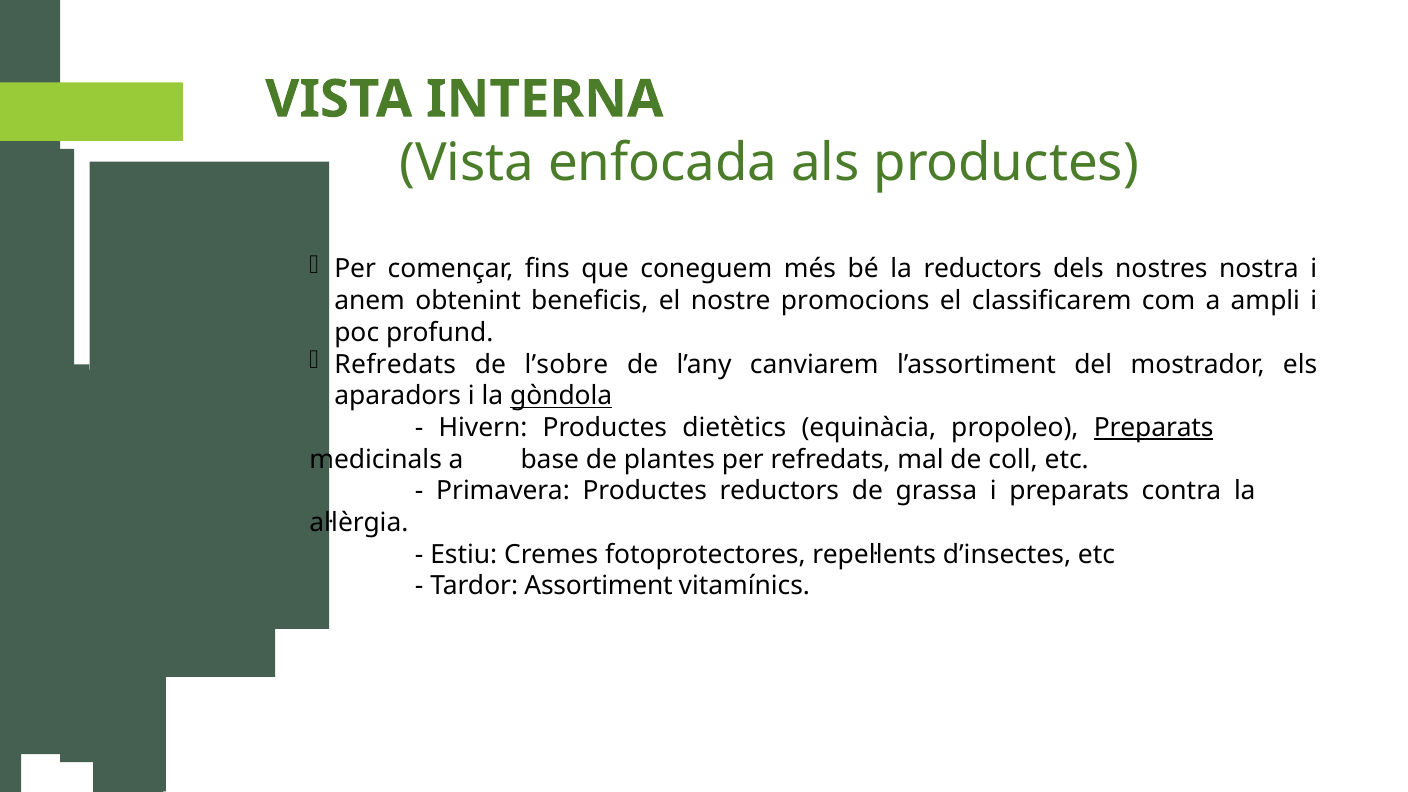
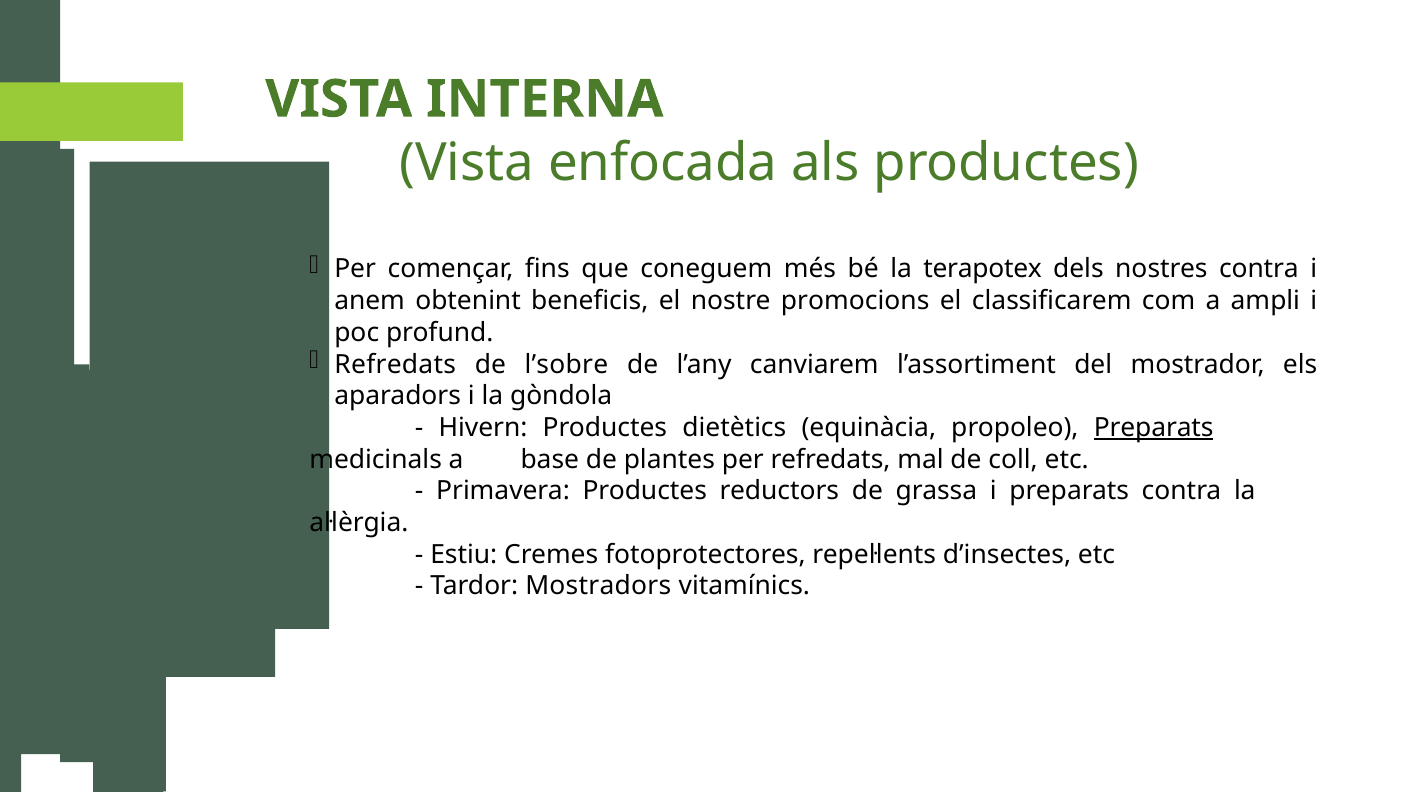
la reductors: reductors -> terapotex (983, 269)
nostres nostra: nostra -> contra (1259, 269)
gòndola underline: present -> none (561, 396)
Assortiment: Assortiment -> Mostradors (598, 586)
